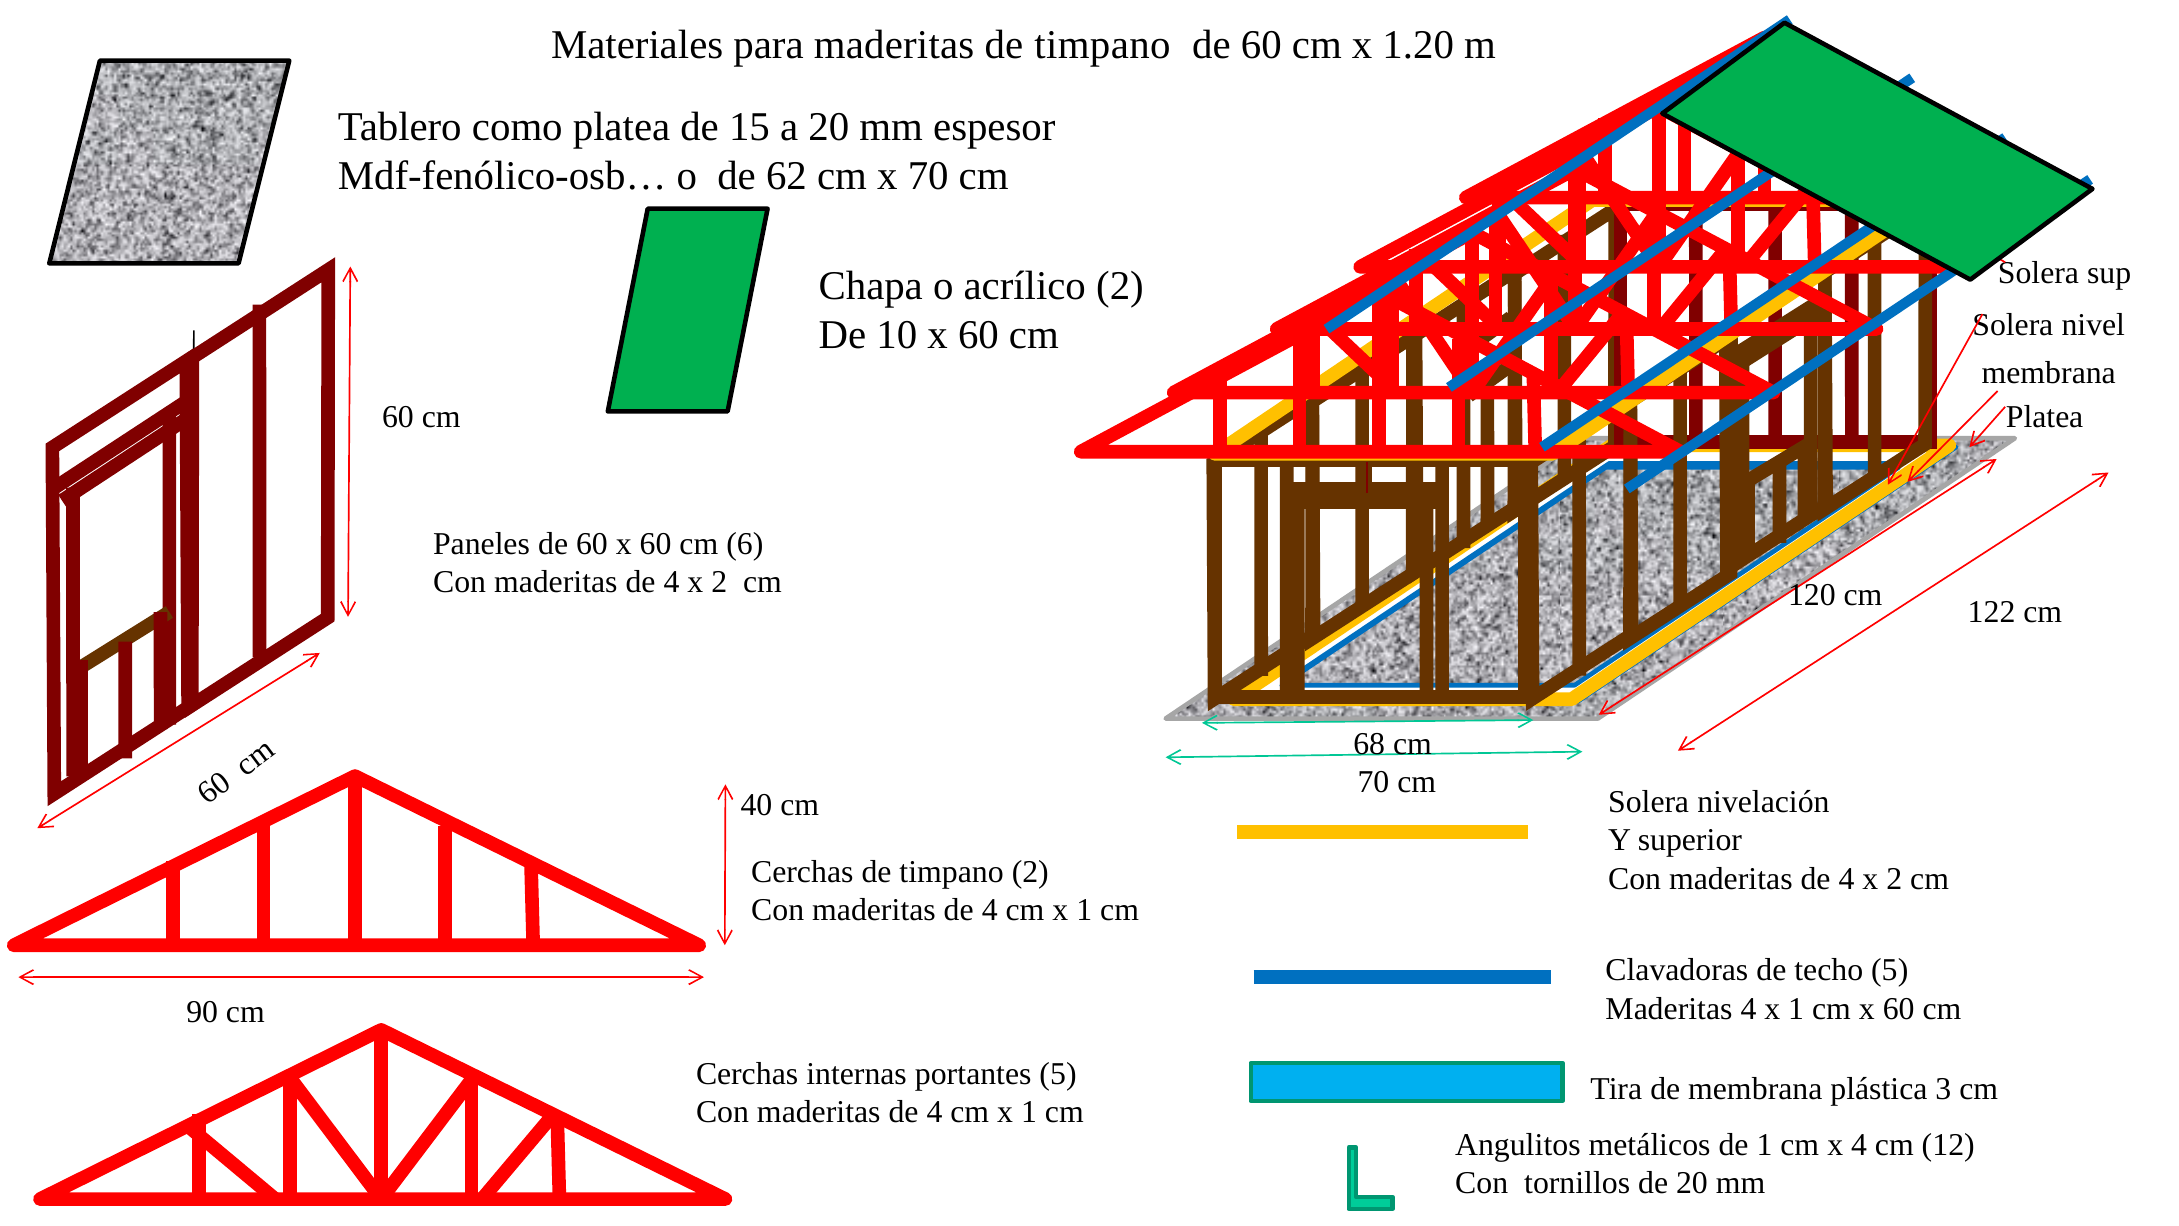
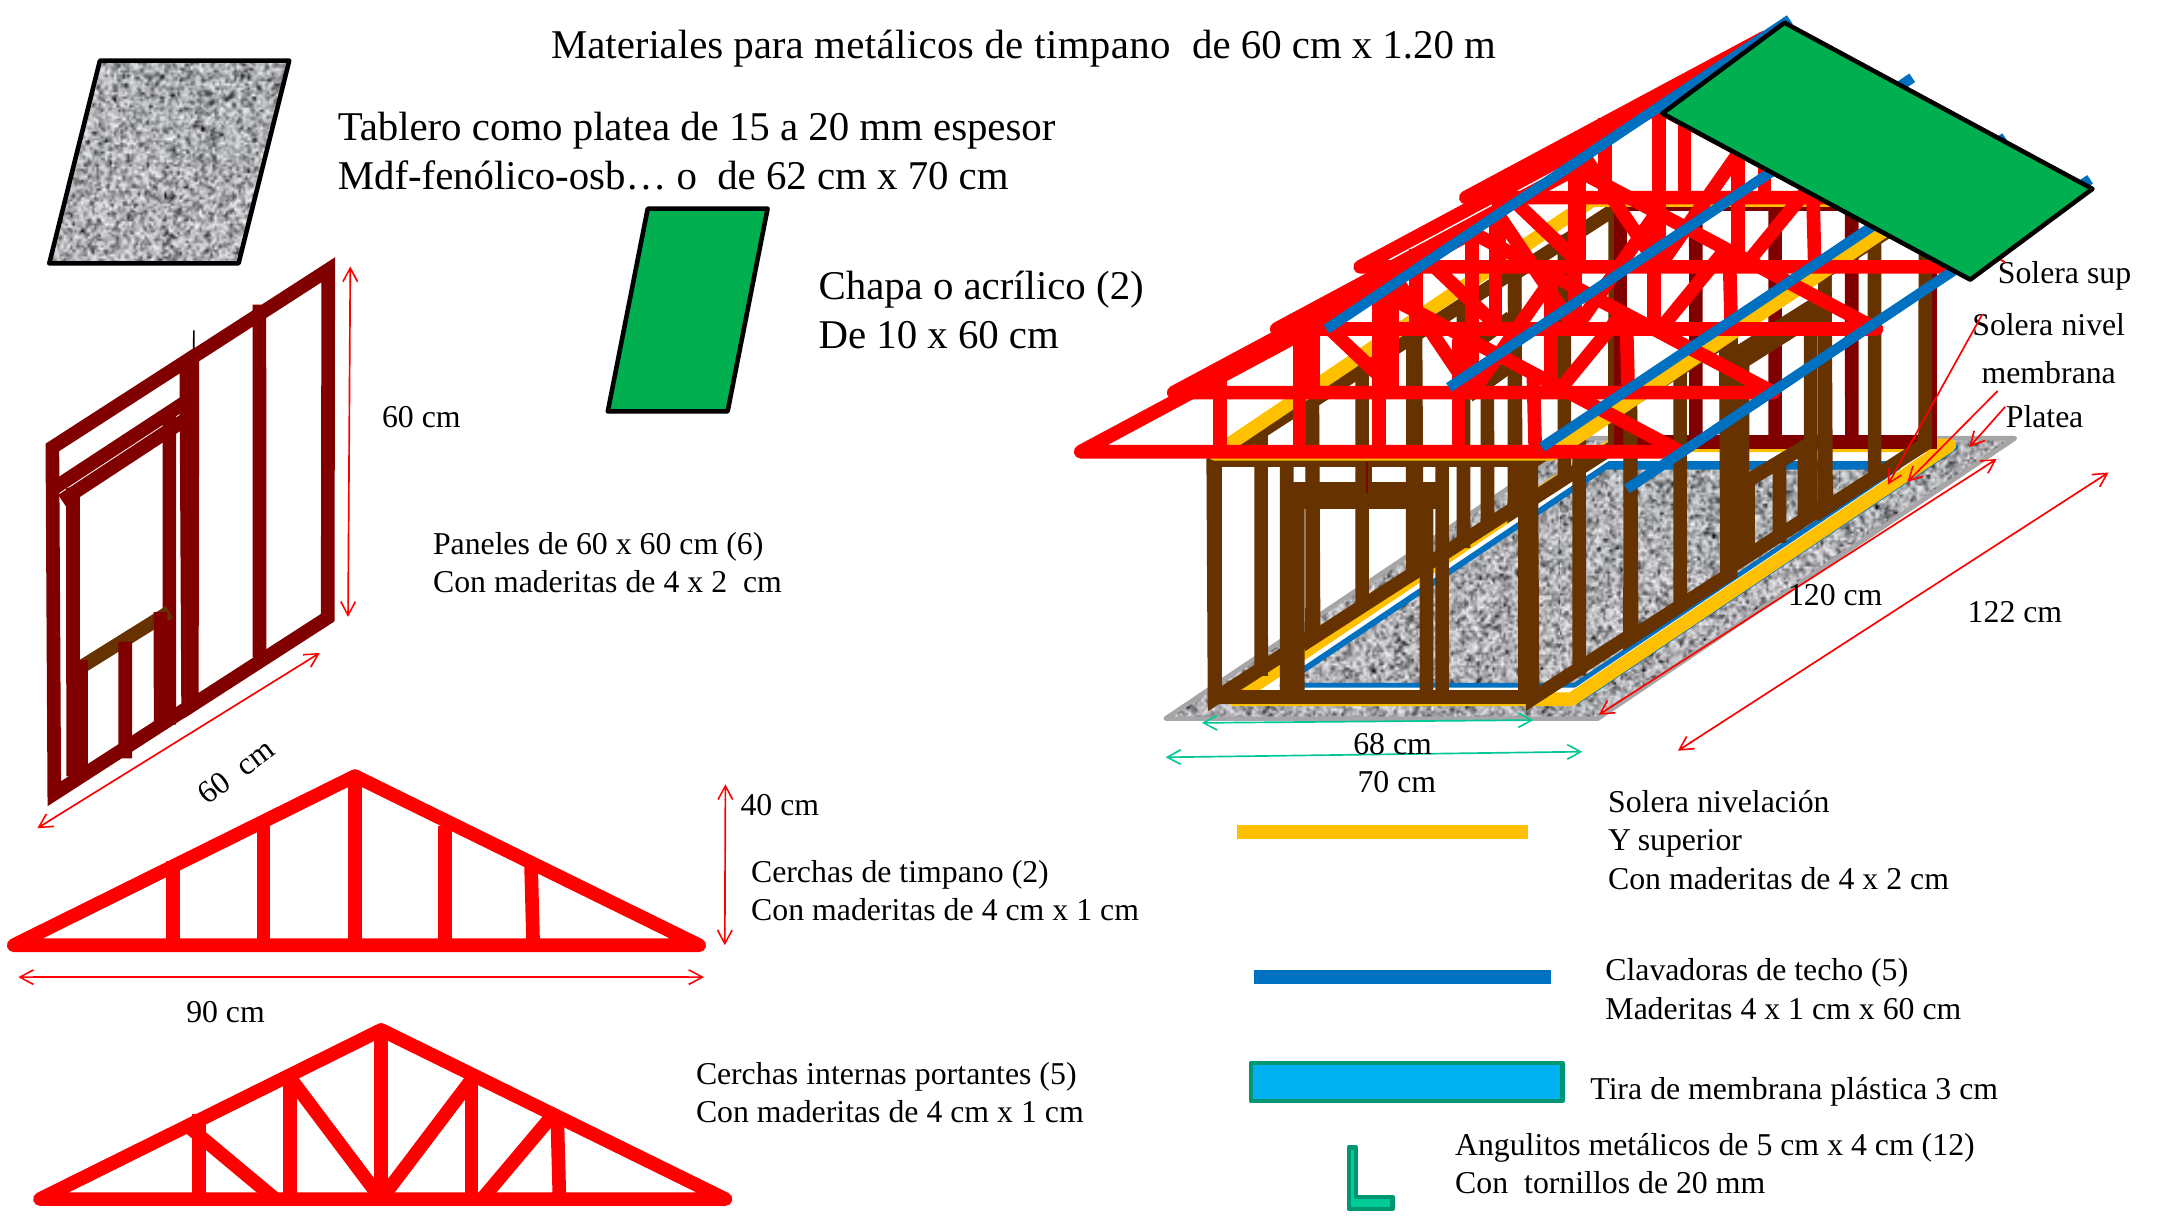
para maderitas: maderitas -> metálicos (894, 45)
de 1: 1 -> 5 (1765, 1145)
